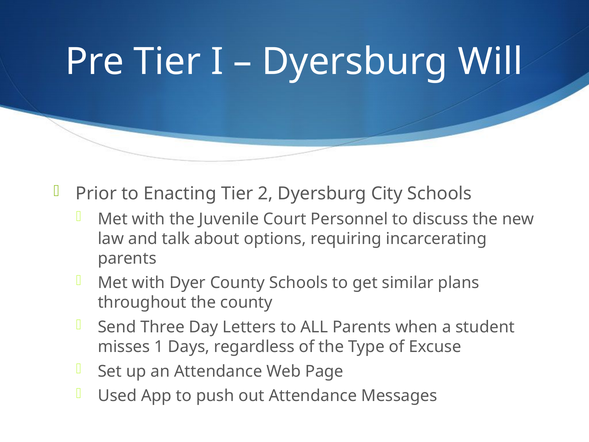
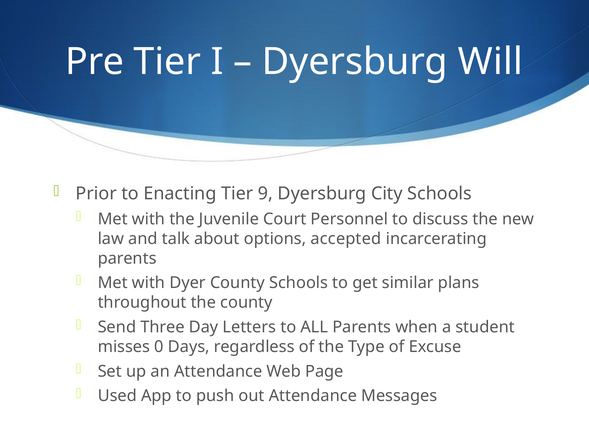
2: 2 -> 9 (265, 193)
requiring: requiring -> accepted (346, 238)
1: 1 -> 0 (159, 347)
